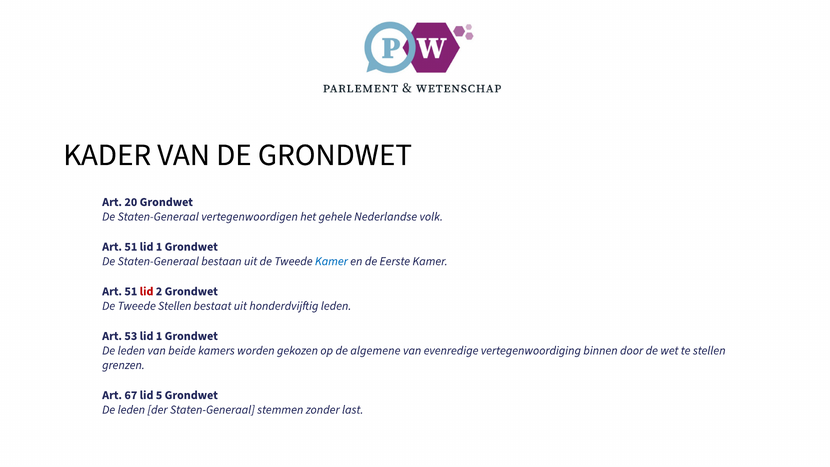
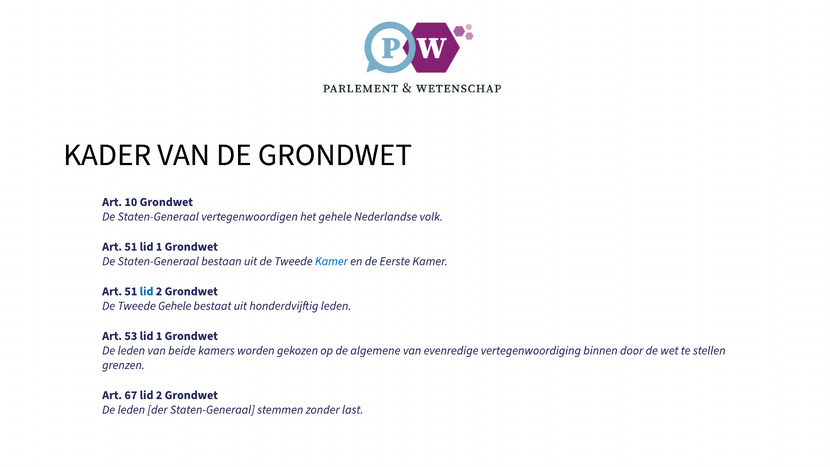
20: 20 -> 10 (131, 202)
lid colour: red -> blue (147, 291)
Tweede Stellen: Stellen -> Gehele (175, 306)
67 lid 5: 5 -> 2 (159, 395)
